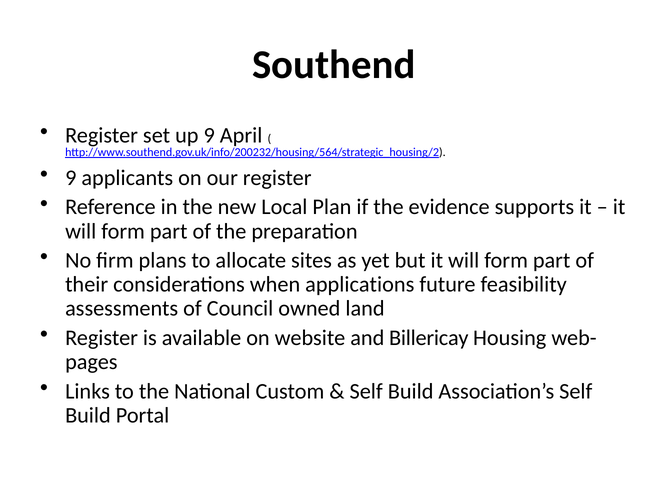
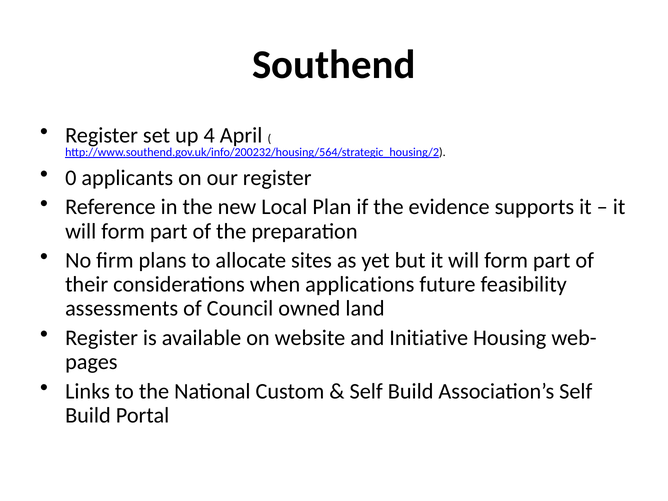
up 9: 9 -> 4 (209, 135)
9: 9 -> 0 (71, 178)
Billericay: Billericay -> Initiative (429, 338)
